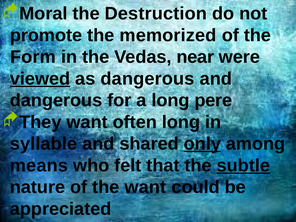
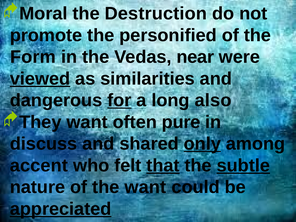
memorized: memorized -> personified (168, 35)
as dangerous: dangerous -> similarities (148, 79)
for underline: none -> present (119, 100)
pere: pere -> also (213, 100)
often long: long -> pure (181, 122)
syllable: syllable -> discuss (44, 144)
means: means -> accent (39, 165)
that underline: none -> present (163, 165)
appreciated underline: none -> present (61, 209)
